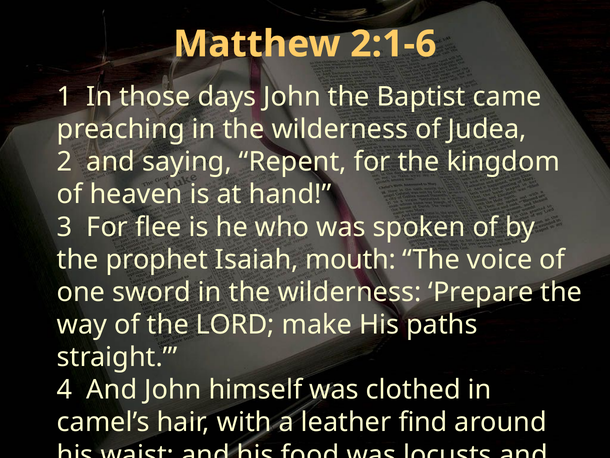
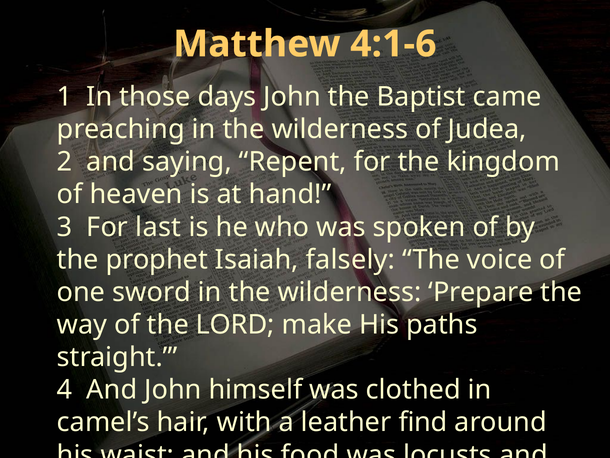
2:1-6: 2:1-6 -> 4:1-6 (393, 44)
flee: flee -> last (158, 227)
mouth: mouth -> falsely (350, 259)
